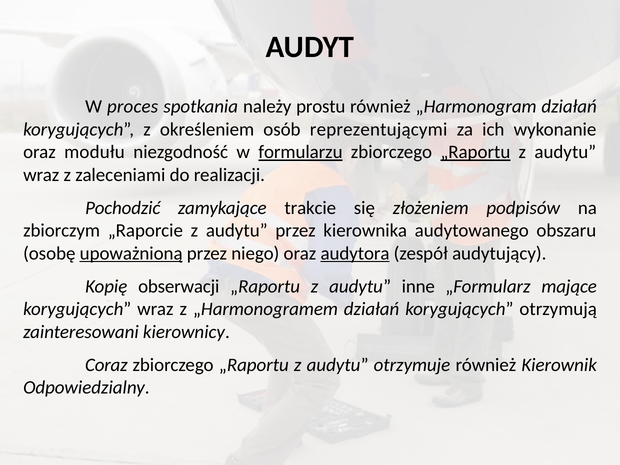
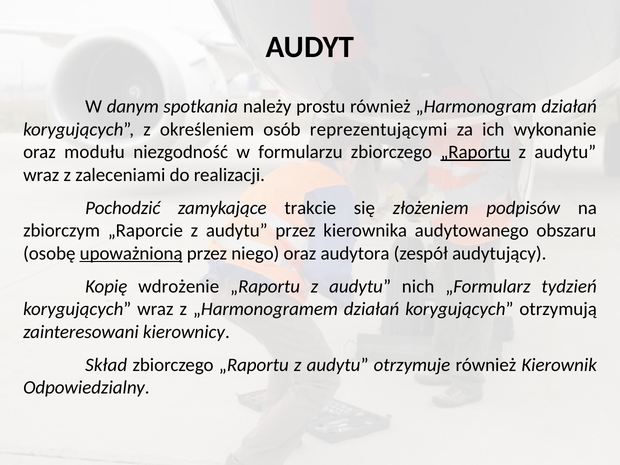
proces: proces -> danym (133, 107)
formularzu underline: present -> none (300, 152)
audytora underline: present -> none (355, 253)
obserwacji: obserwacji -> wdrożenie (179, 286)
inne: inne -> nich (418, 286)
mające: mające -> tydzień (569, 286)
Coraz: Coraz -> Skład (106, 365)
